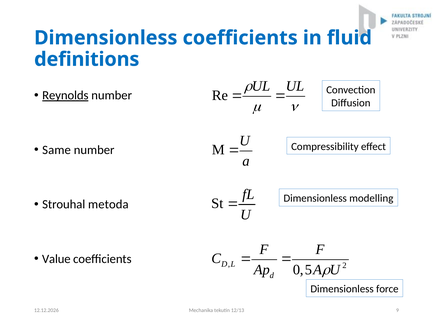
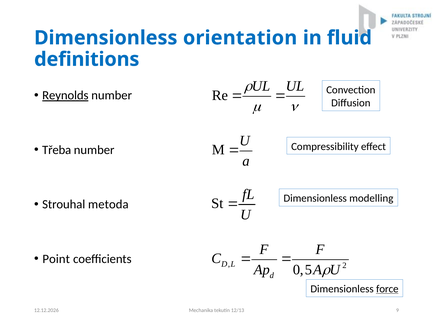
Dimensionless coefficients: coefficients -> orientation (240, 38)
Same: Same -> Třeba (57, 150)
Value: Value -> Point (56, 259)
force underline: none -> present (387, 289)
